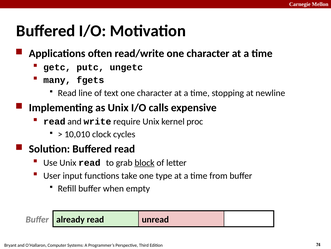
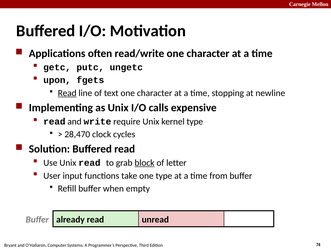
many: many -> upon (57, 80)
Read underline: none -> present (67, 93)
kernel proc: proc -> type (195, 121)
10,010: 10,010 -> 28,470 (77, 134)
